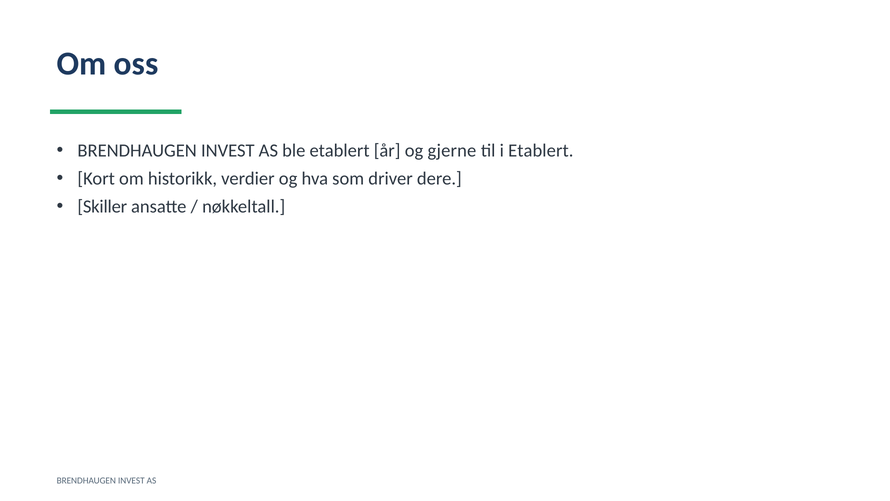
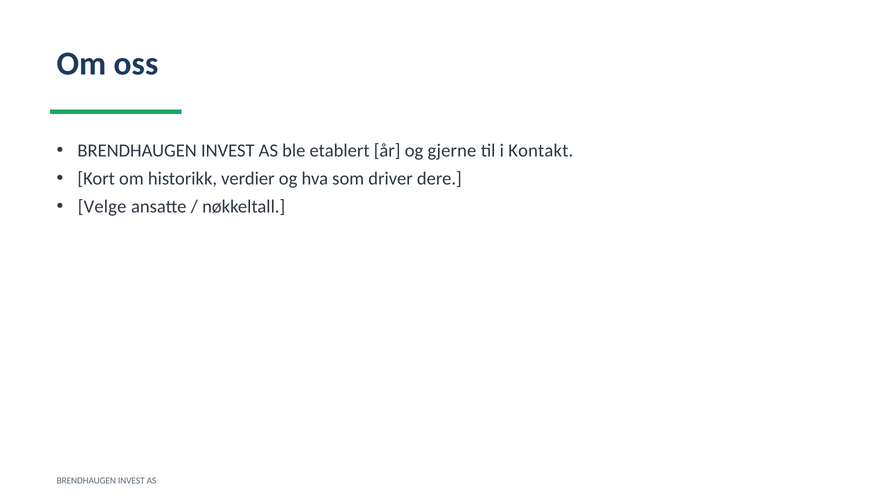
i Etablert: Etablert -> Kontakt (541, 151)
Skiller: Skiller -> Velge (102, 206)
